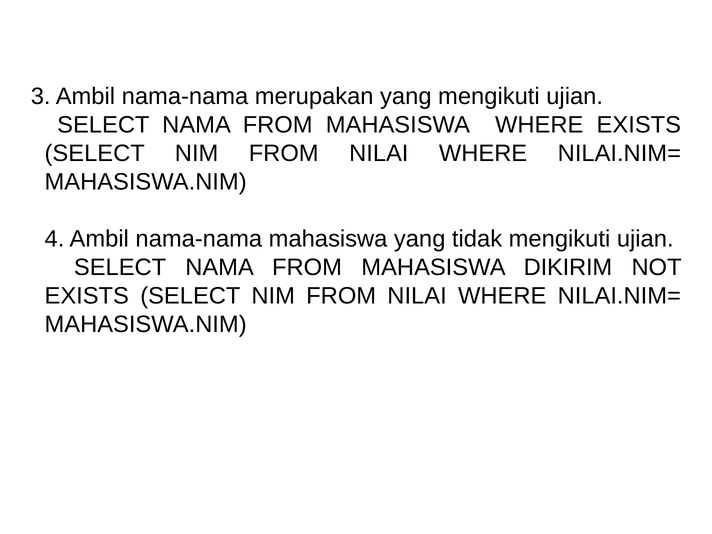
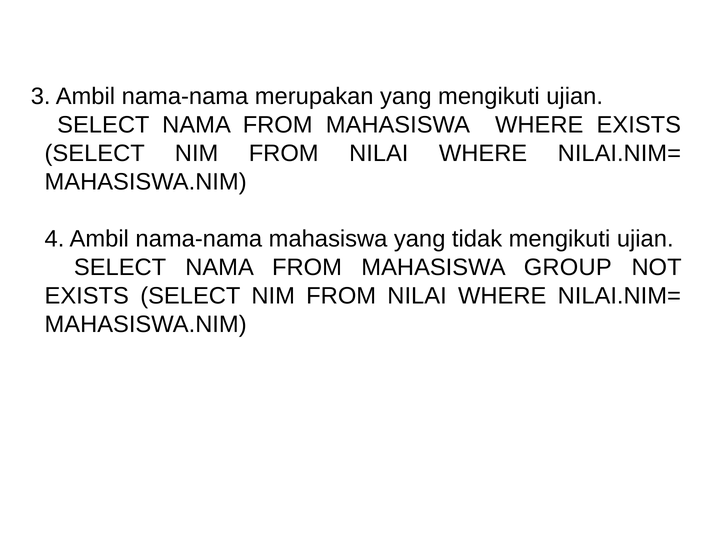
DIKIRIM: DIKIRIM -> GROUP (568, 267)
